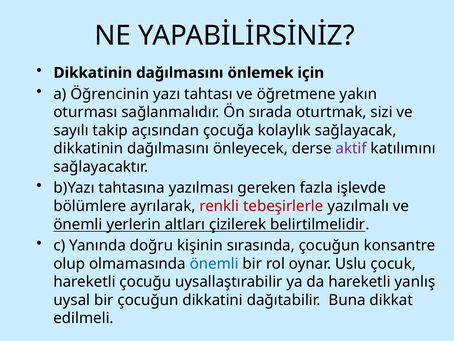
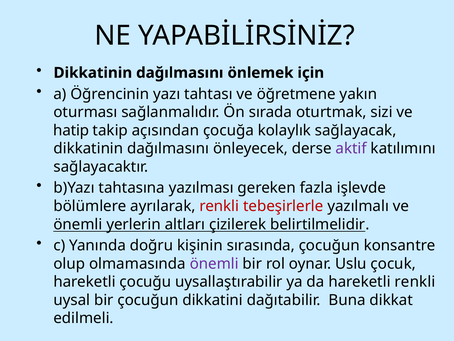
sayılı: sayılı -> hatip (71, 130)
önemli colour: blue -> purple (214, 263)
hareketli yanlış: yanlış -> renkli (415, 282)
